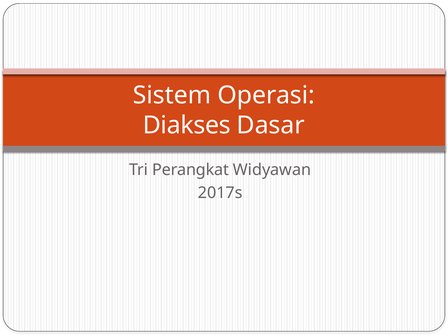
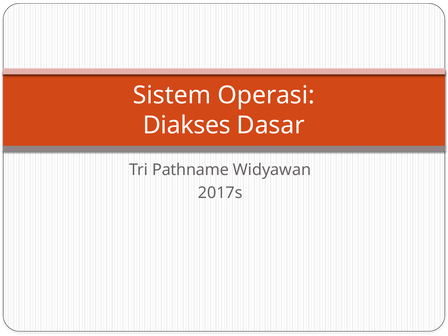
Perangkat: Perangkat -> Pathname (191, 170)
